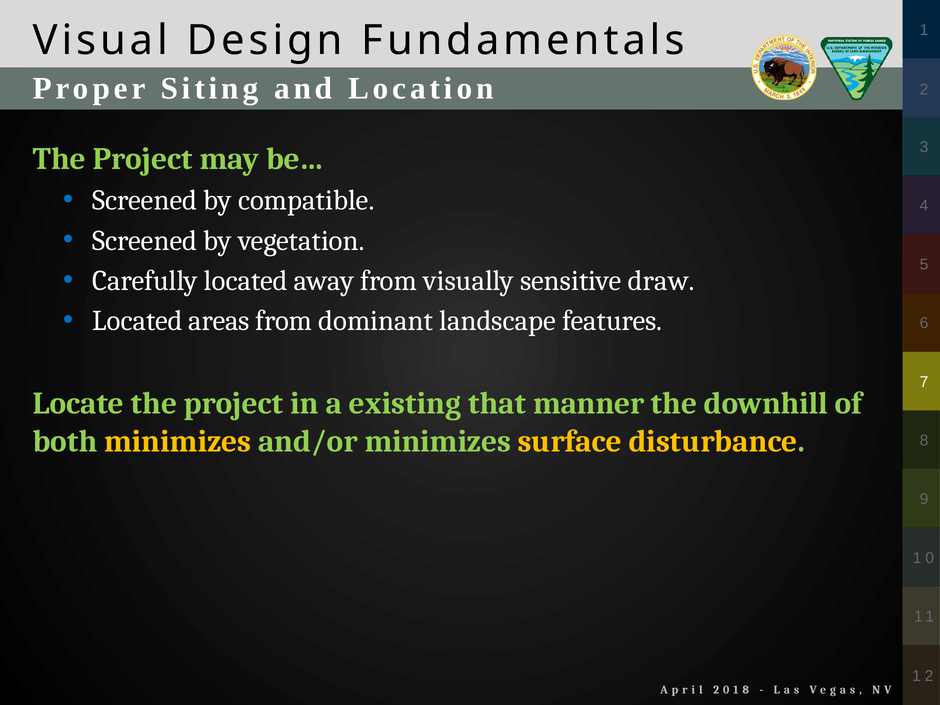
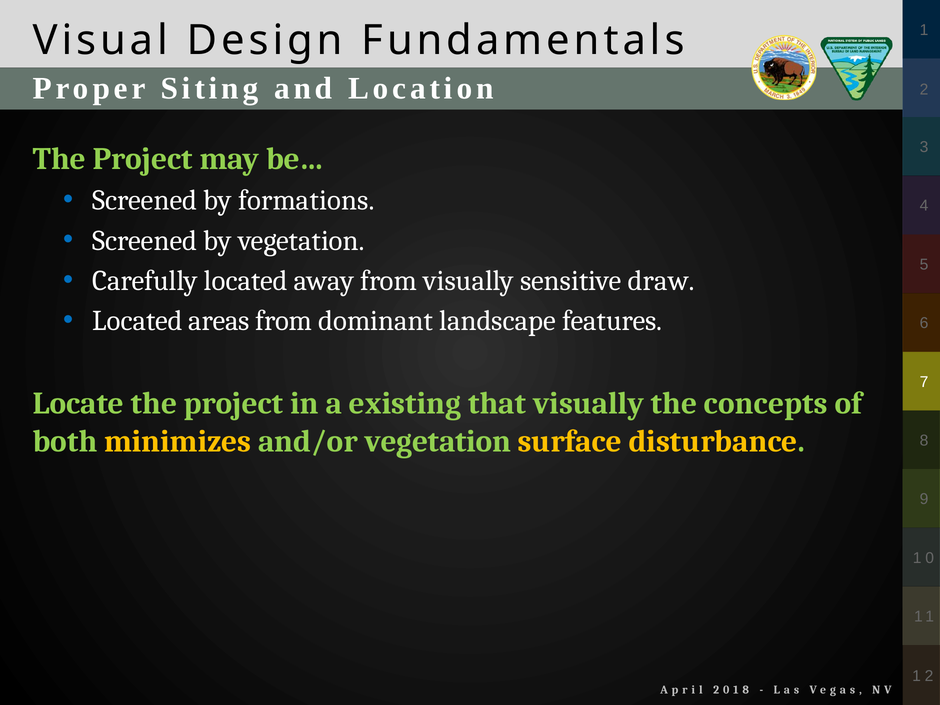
compatible: compatible -> formations (306, 200)
that manner: manner -> visually (589, 404)
downhill: downhill -> concepts (766, 404)
and/or minimizes: minimizes -> vegetation (438, 441)
